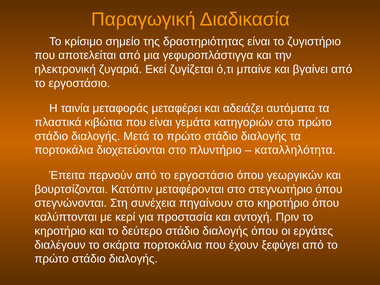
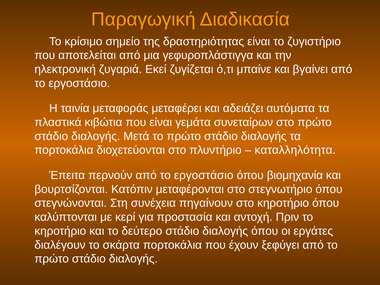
κατηγοριών: κατηγοριών -> συνεταίρων (244, 122)
γεωργικών: γεωργικών -> βιομηχανία (295, 175)
